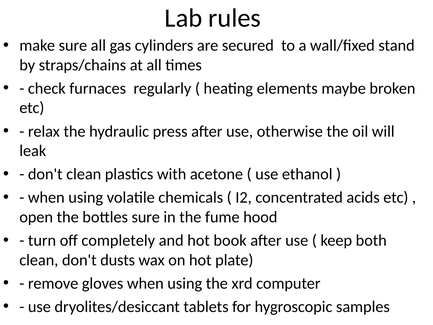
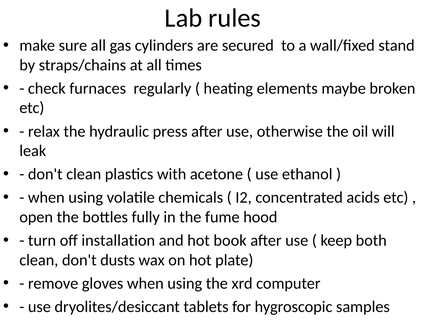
bottles sure: sure -> fully (146, 217)
completely: completely -> installation (118, 240)
